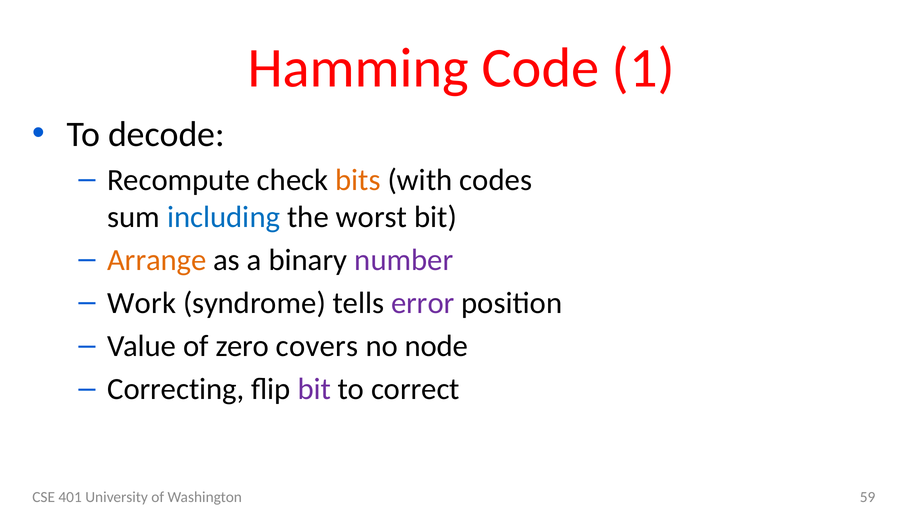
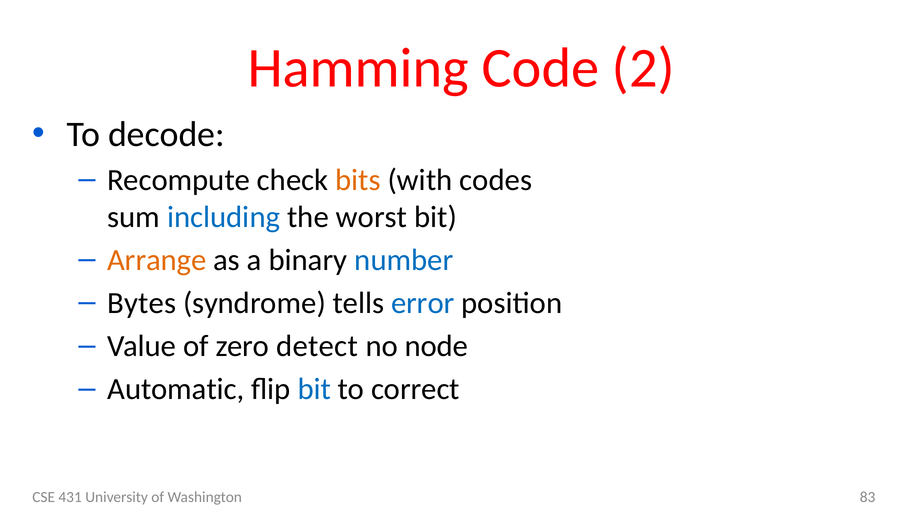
1: 1 -> 2 (643, 68)
number colour: purple -> blue (404, 260)
Work: Work -> Bytes (142, 303)
error colour: purple -> blue (423, 303)
covers: covers -> detect (317, 346)
Correcting: Correcting -> Automatic (176, 389)
bit colour: purple -> blue (314, 389)
401: 401 -> 431 (70, 497)
59: 59 -> 83 (868, 497)
